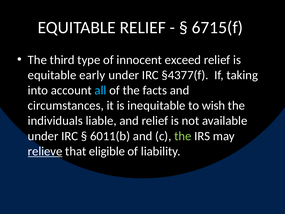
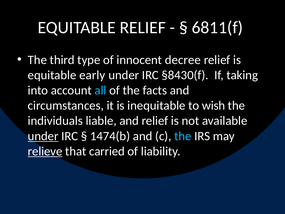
6715(f: 6715(f -> 6811(f (217, 28)
exceed: exceed -> decree (183, 60)
§4377(f: §4377(f -> §8430(f (185, 75)
under underline: none -> present (43, 136)
6011(b: 6011(b -> 1474(b (110, 136)
the colour: light green -> light blue (183, 136)
eligible: eligible -> carried (107, 151)
